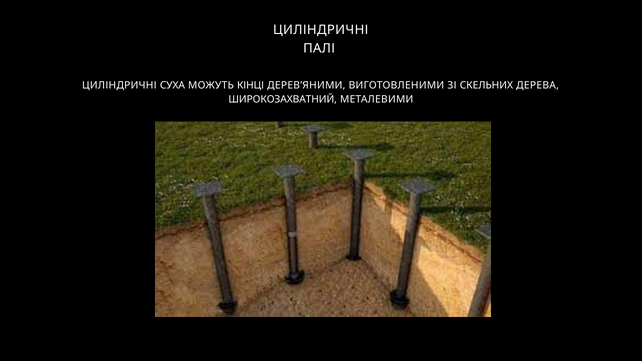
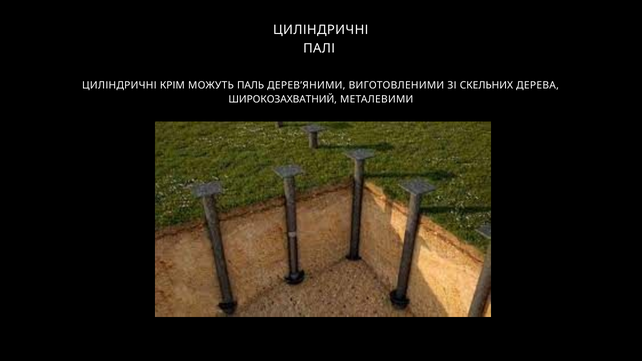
СУХА: СУХА -> КРІМ (172, 85)
КІНЦІ: КІНЦІ -> ПАЛЬ (251, 85)
